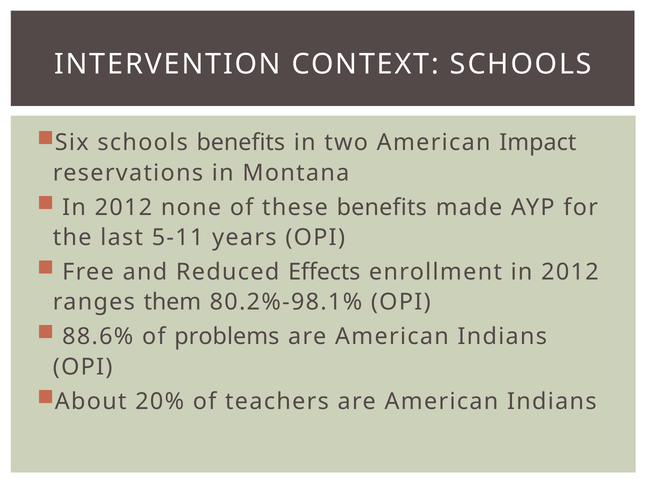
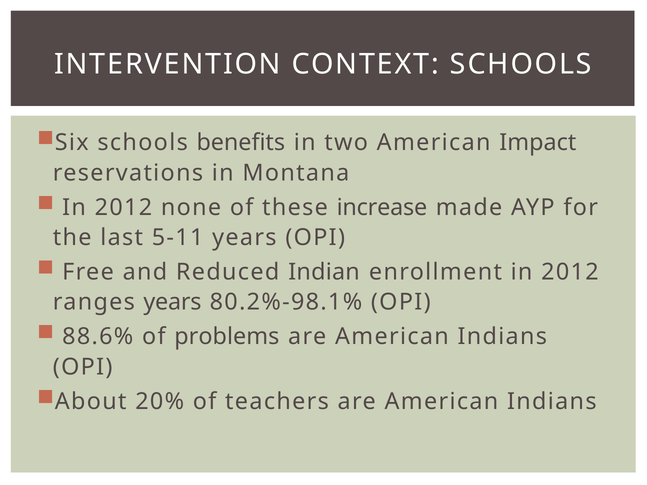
these benefits: benefits -> increase (382, 207)
Effects: Effects -> Indian (324, 272)
ranges them: them -> years (172, 302)
